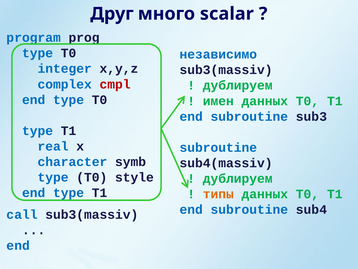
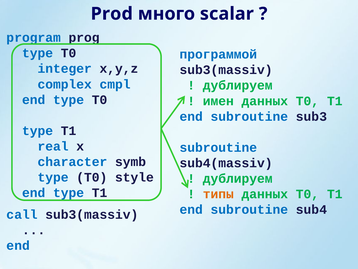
Друг: Друг -> Prod (112, 14)
независимо: независимо -> программой (218, 54)
cmpl colour: red -> blue (115, 84)
